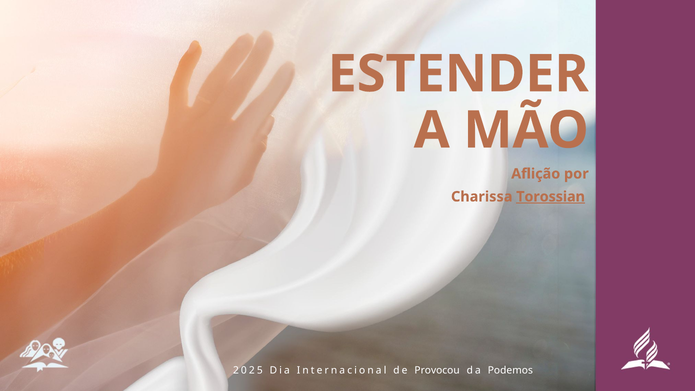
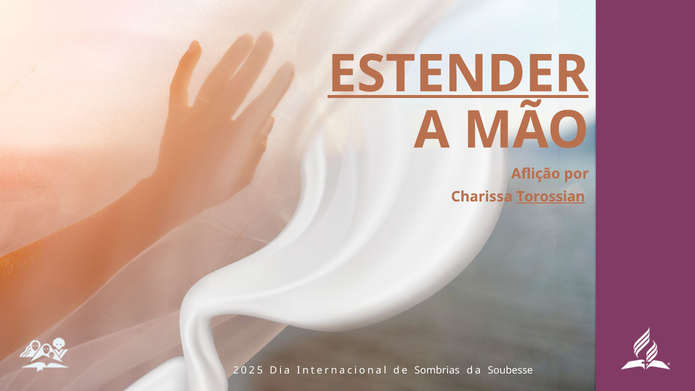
ESTENDER underline: none -> present (458, 74)
Provocou: Provocou -> Sombrias (437, 370)
Podemos: Podemos -> Soubesse (510, 370)
